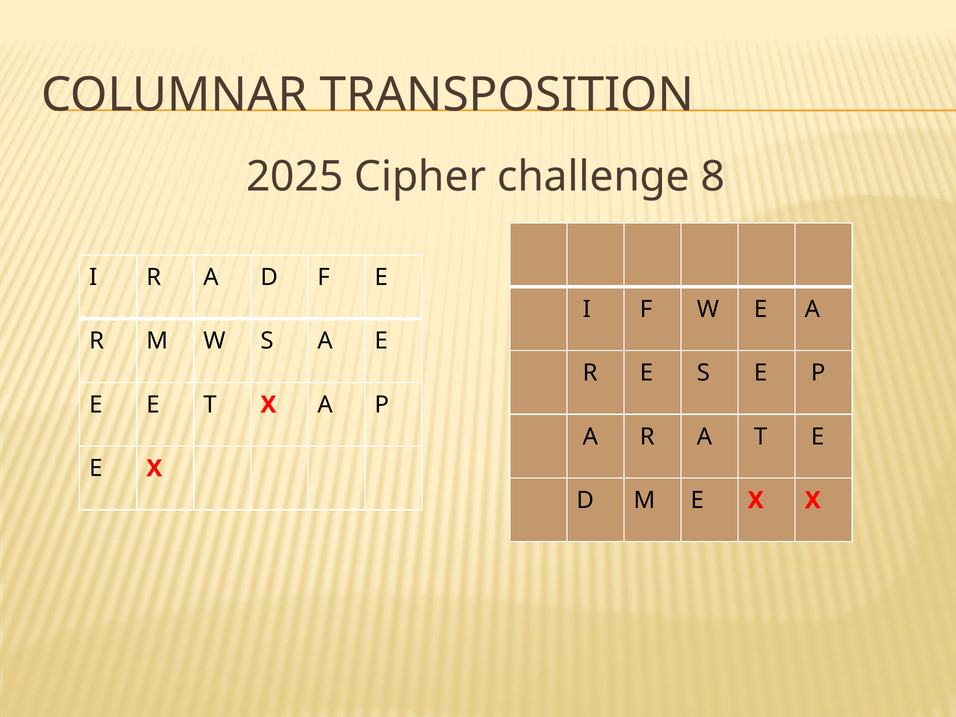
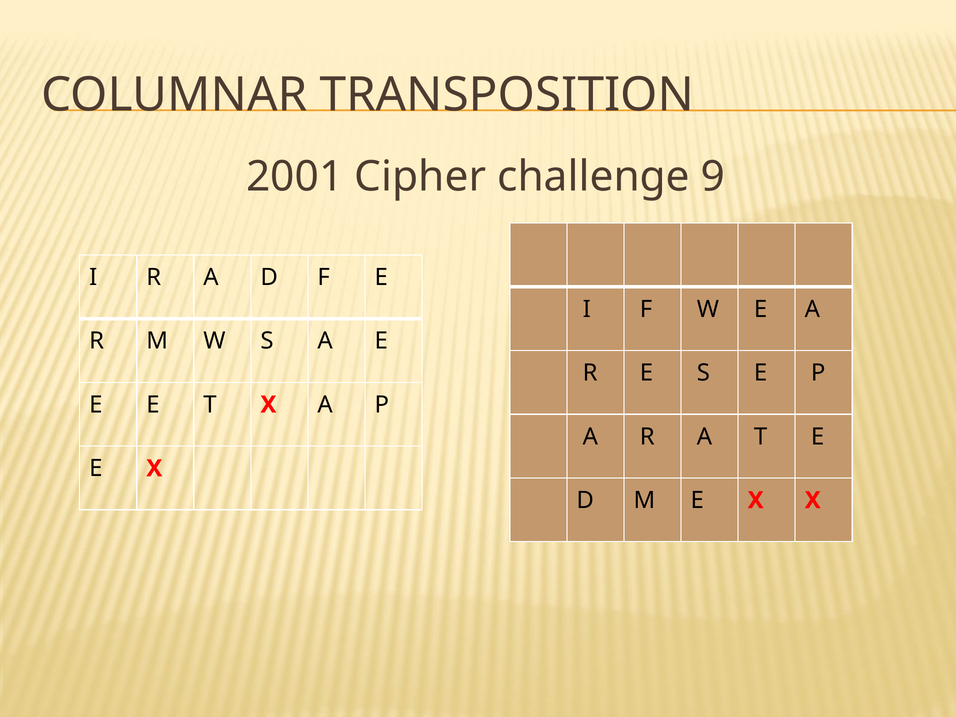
2025: 2025 -> 2001 (295, 177)
8: 8 -> 9 (713, 177)
